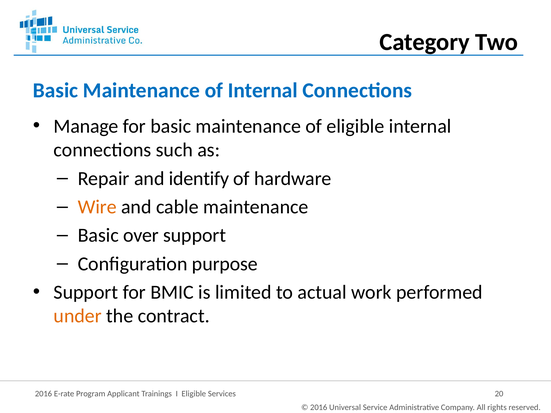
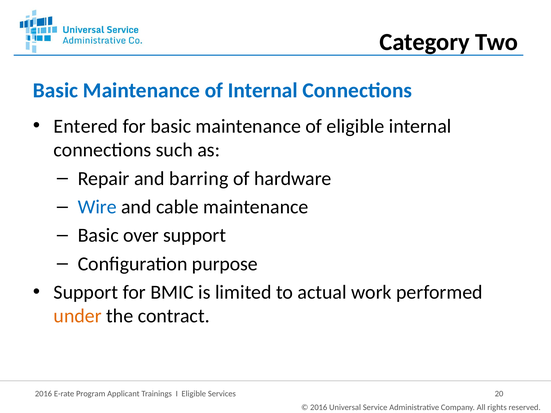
Manage: Manage -> Entered (86, 126)
identify: identify -> barring (199, 179)
Wire colour: orange -> blue (97, 207)
